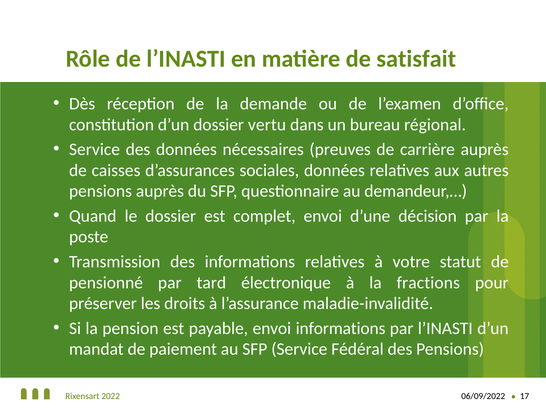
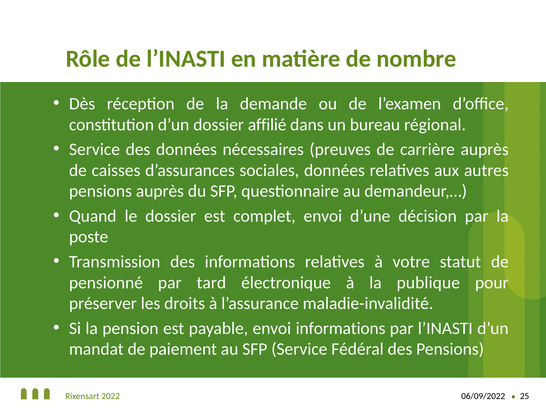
satisfait: satisfait -> nombre (416, 59)
vertu: vertu -> affilié (267, 124)
fractions: fractions -> publique (428, 282)
17: 17 -> 25 (525, 396)
